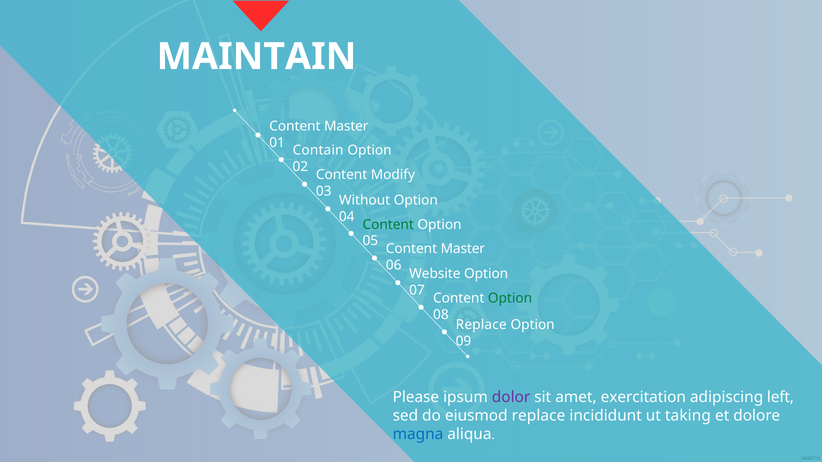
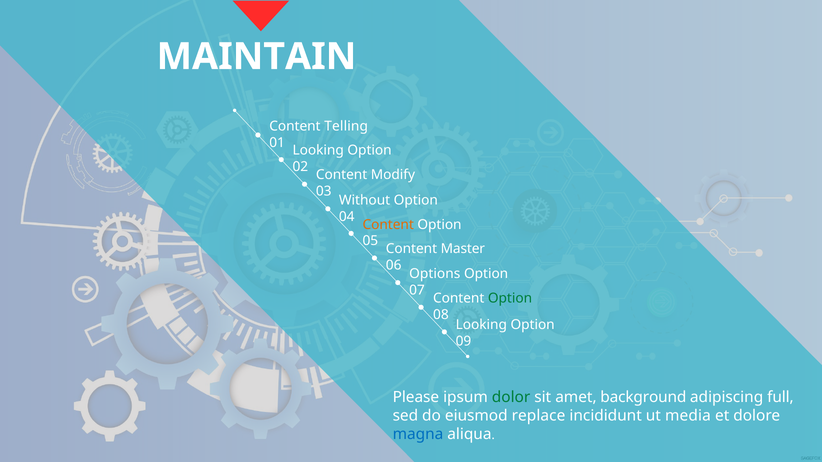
Master: Master -> Telling (346, 126)
Contain: Contain -> Looking (318, 151)
Content colour: green -> orange (388, 225)
Website: Website -> Options (435, 274)
Replace: Replace -> Looking (481, 325)
dolor colour: purple -> green (511, 398)
exercitation: exercitation -> background (643, 398)
left: left -> full (780, 398)
taking: taking -> media (688, 416)
